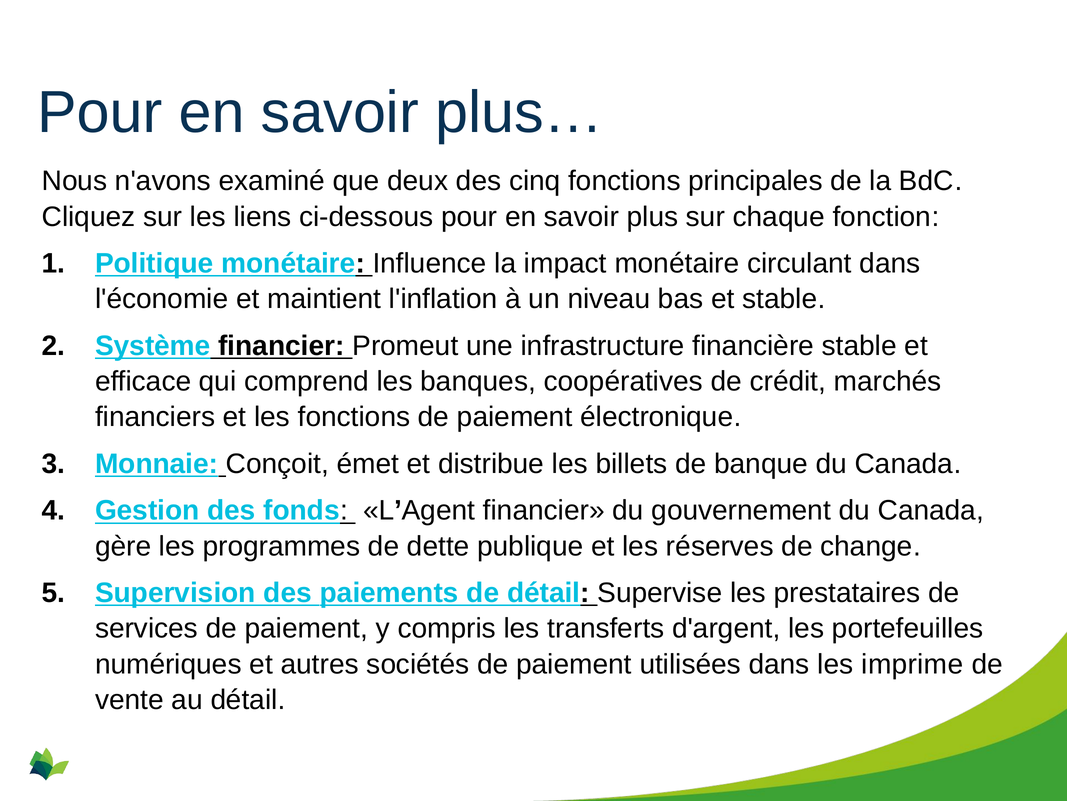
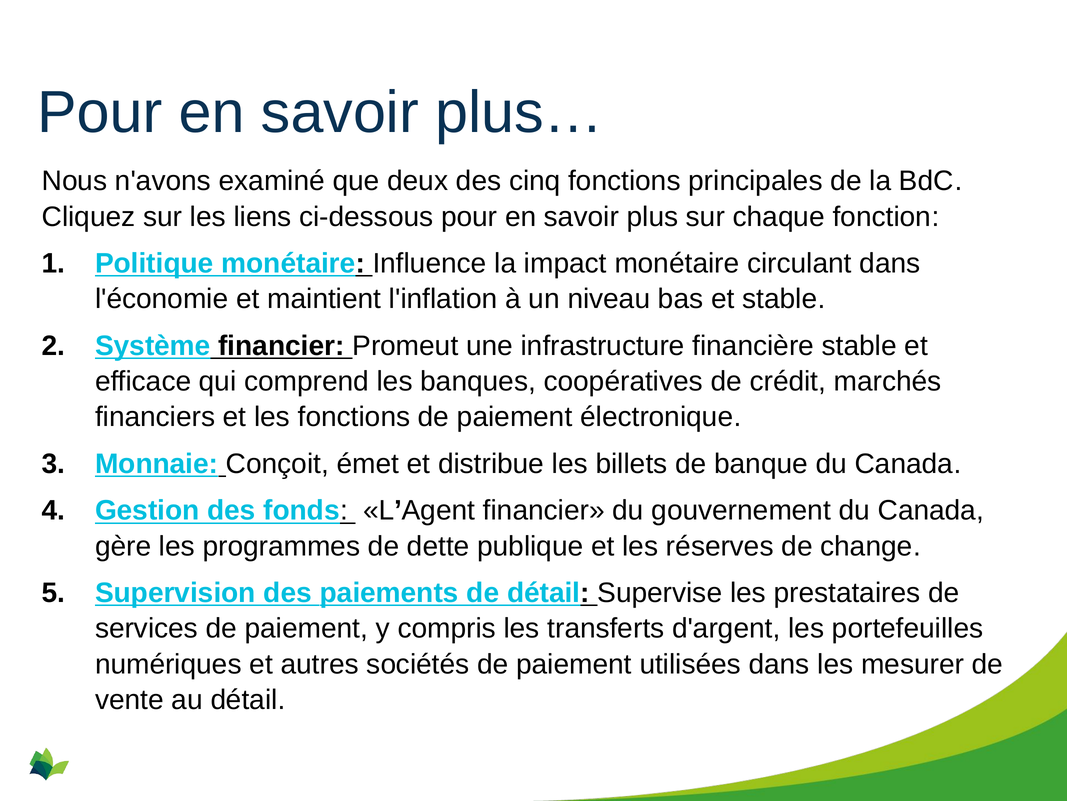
imprime: imprime -> mesurer (913, 664)
